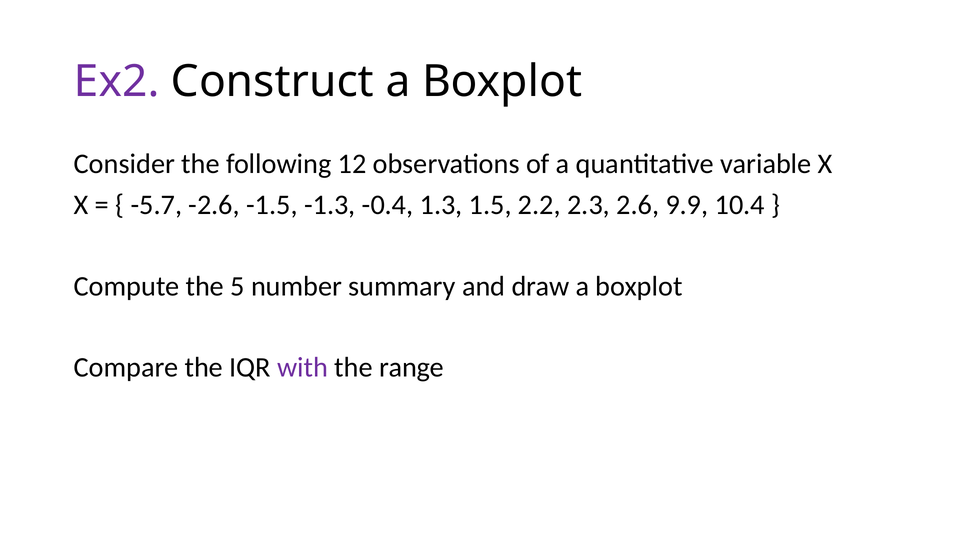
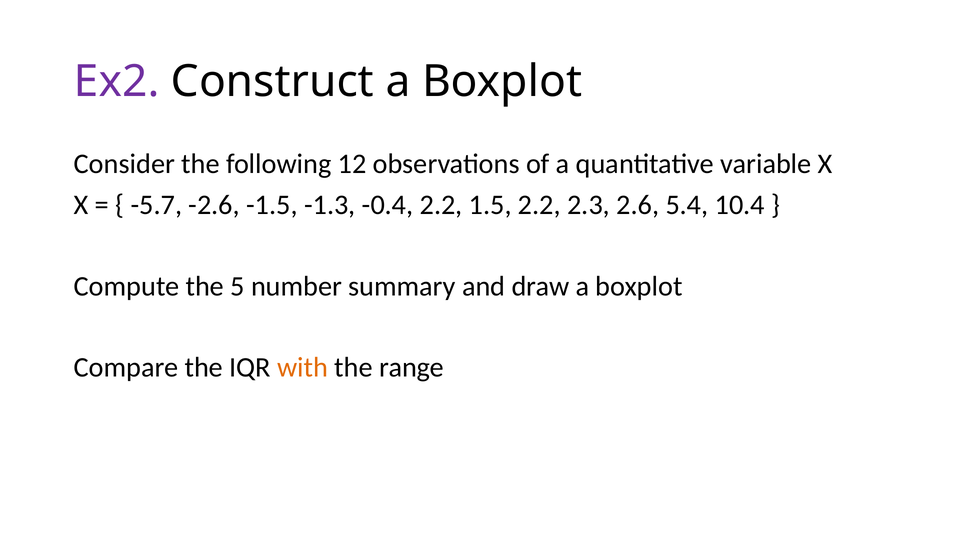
-0.4 1.3: 1.3 -> 2.2 (441, 205)
9.9: 9.9 -> 5.4 (687, 205)
with colour: purple -> orange (303, 367)
